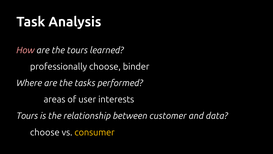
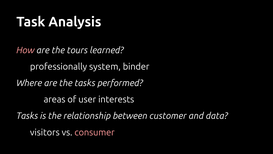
professionally choose: choose -> system (105, 67)
Tours: Tours -> Tasks (27, 116)
choose: choose -> visitors (45, 132)
consumer colour: yellow -> pink (95, 132)
